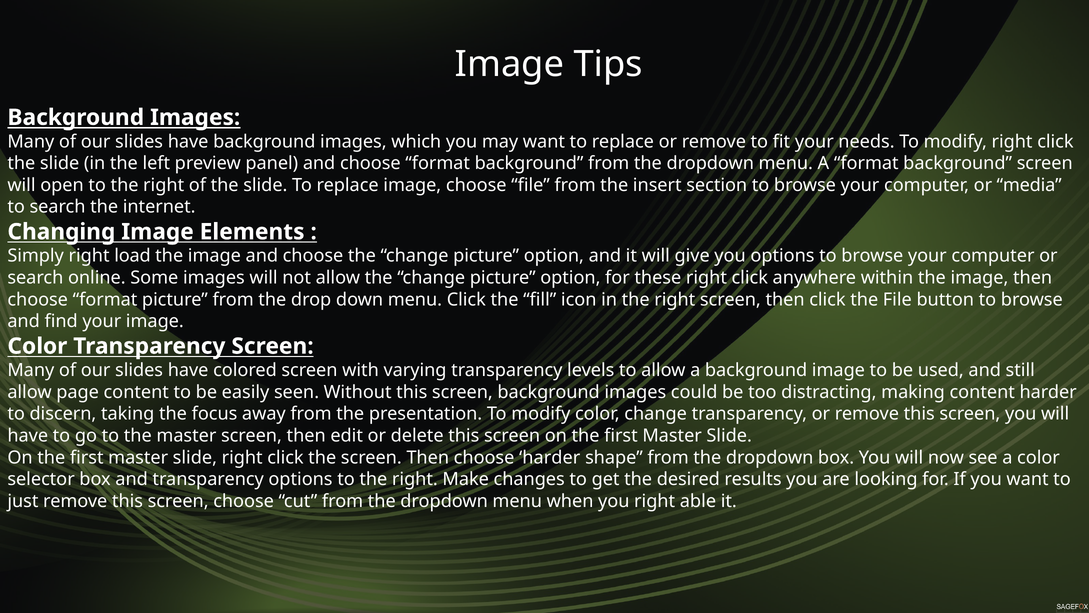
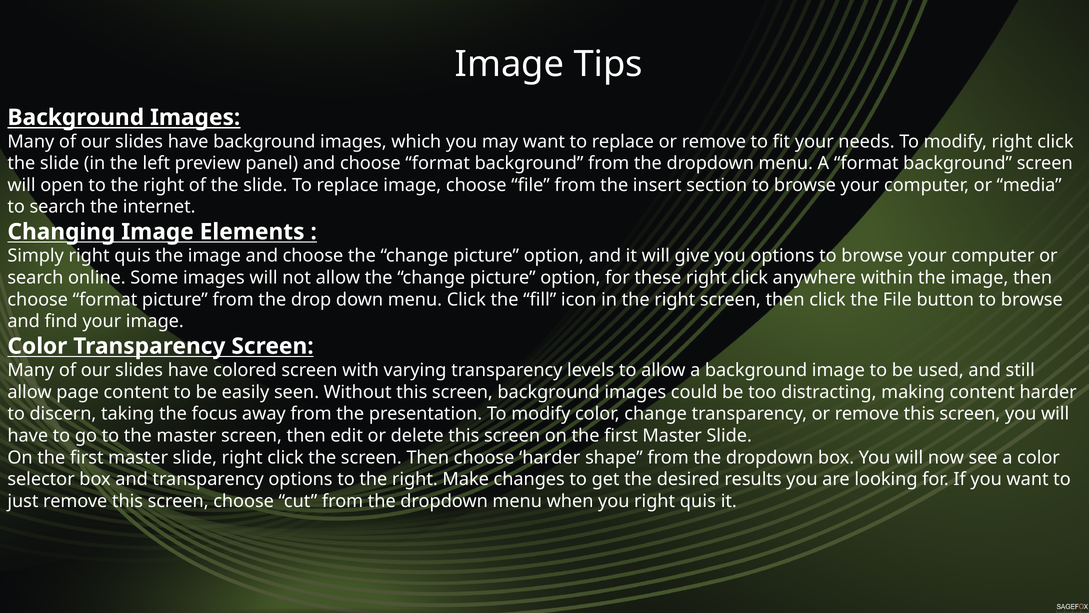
Simply right load: load -> quis (132, 256)
you right able: able -> quis (698, 501)
